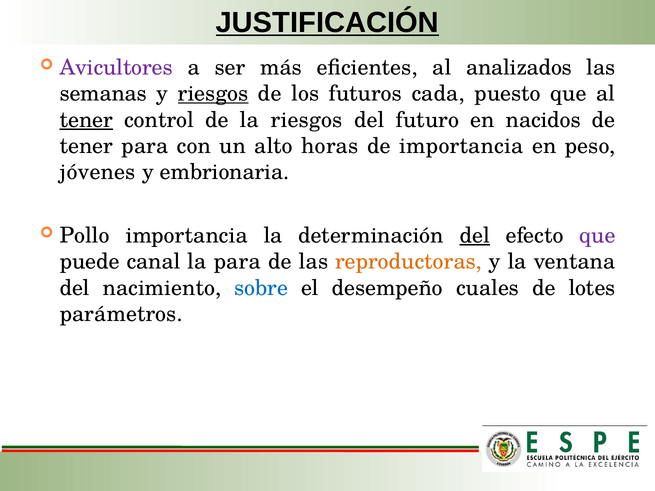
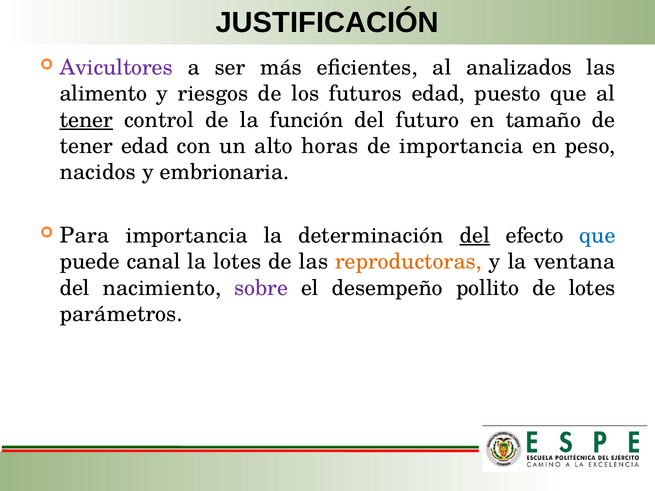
JUSTIFICACIÓN underline: present -> none (327, 23)
semanas: semanas -> alimento (103, 94)
riesgos underline: present -> none (213, 94)
futuros cada: cada -> edad (438, 94)
la riesgos: riesgos -> función (307, 120)
nacidos: nacidos -> tamaño (543, 120)
tener para: para -> edad (145, 146)
jóvenes: jóvenes -> nacidos (98, 172)
Pollo: Pollo -> Para (85, 236)
que colour: purple -> blue (597, 236)
la para: para -> lotes (237, 262)
sobre colour: blue -> purple (261, 288)
cuales: cuales -> pollito (488, 288)
